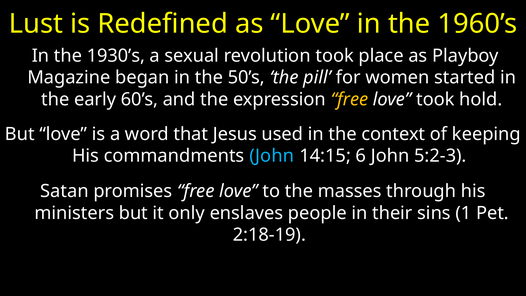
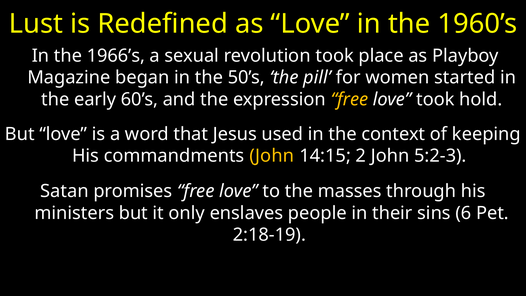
1930’s: 1930’s -> 1966’s (116, 56)
John colour: light blue -> yellow (272, 156)
6: 6 -> 2 (361, 156)
1: 1 -> 6 (463, 213)
